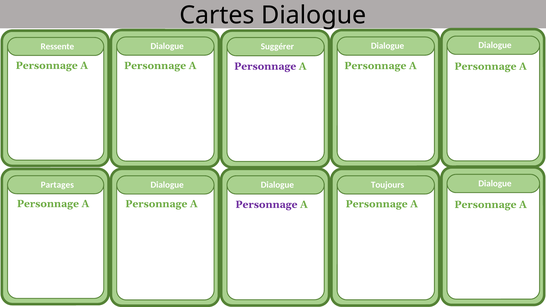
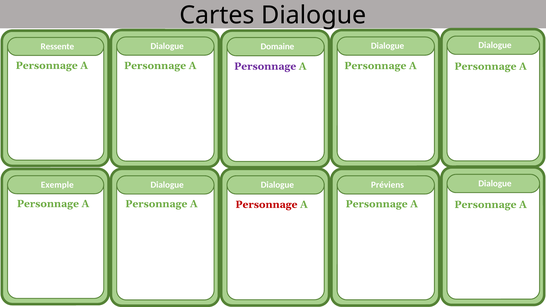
Suggérer: Suggérer -> Domaine (277, 47)
Partages: Partages -> Exemple (57, 185)
Toujours: Toujours -> Préviens (387, 185)
Personnage colour: purple -> red (266, 205)
